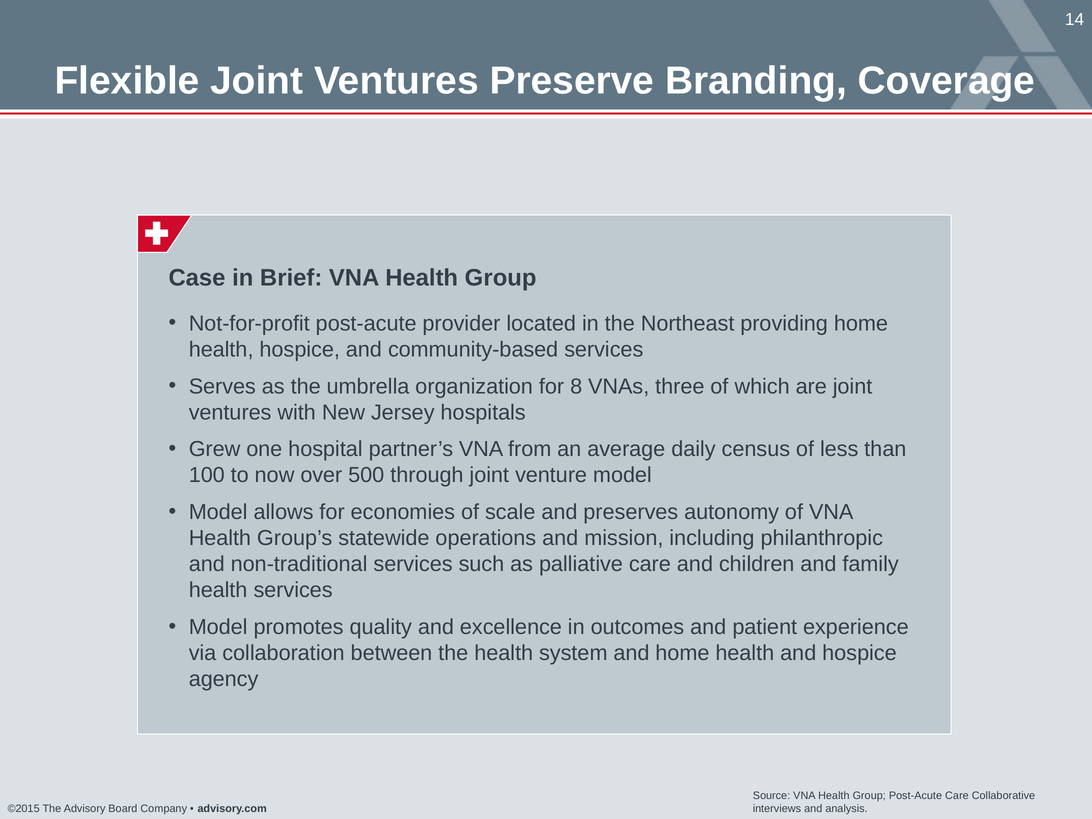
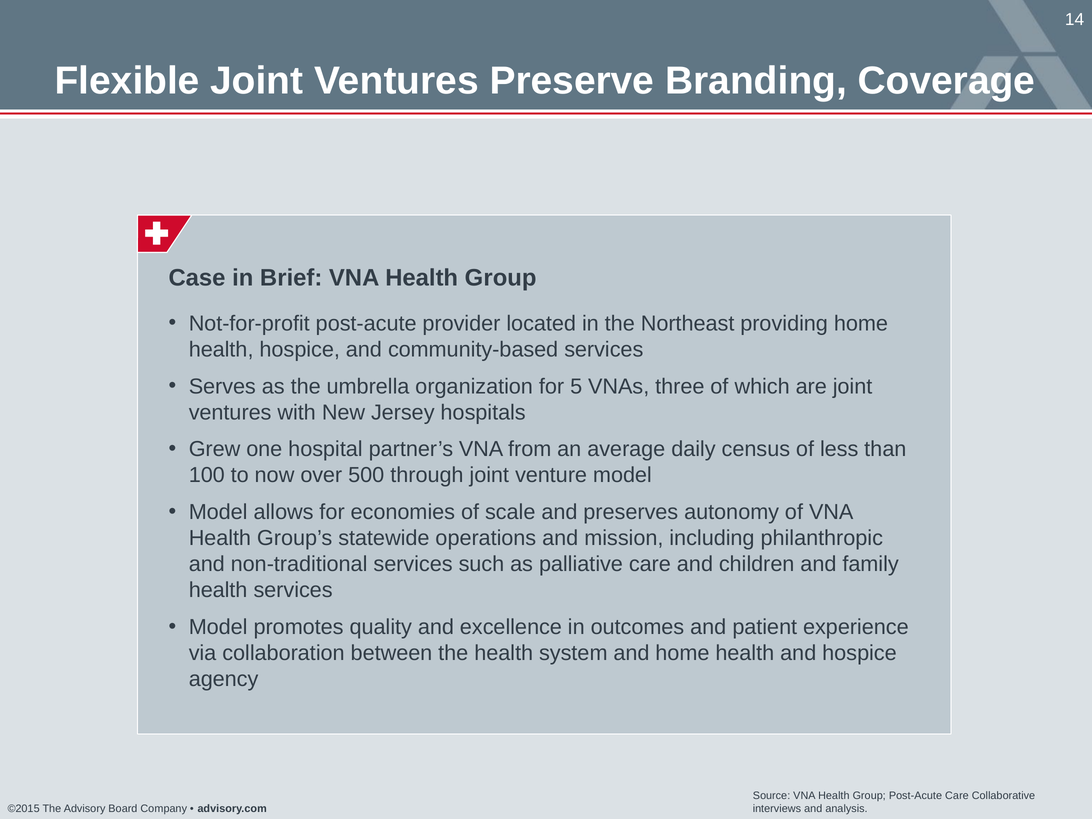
8: 8 -> 5 (576, 386)
